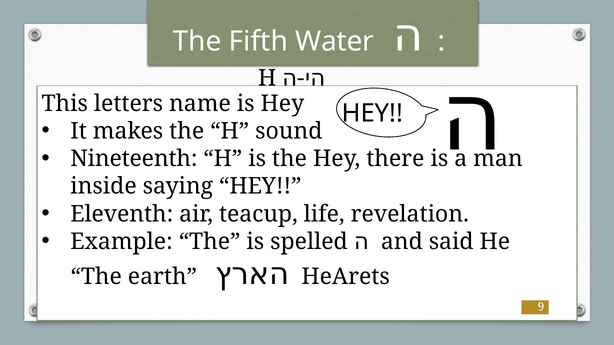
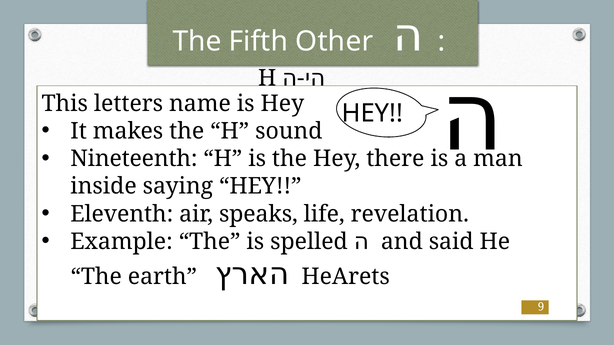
Water: Water -> Other (334, 41)
teacup: teacup -> speaks (258, 214)
